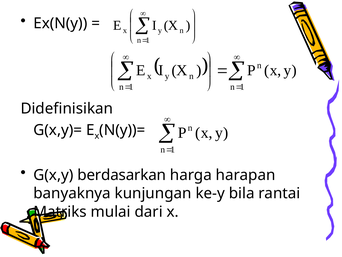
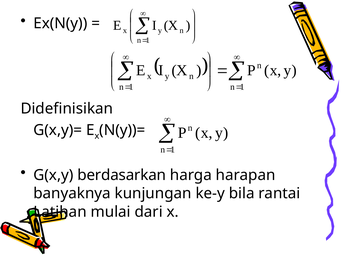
Matriks: Matriks -> Latihan (60, 211)
